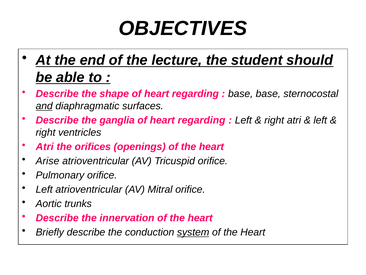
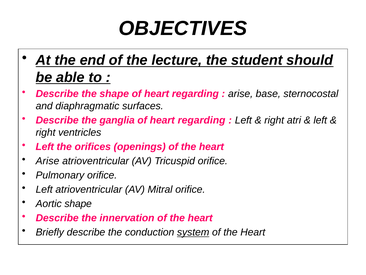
base: base -> arise (241, 94)
and underline: present -> none (44, 106)
Atri: Atri -> Left (45, 147)
Aortic trunks: trunks -> shape (78, 203)
